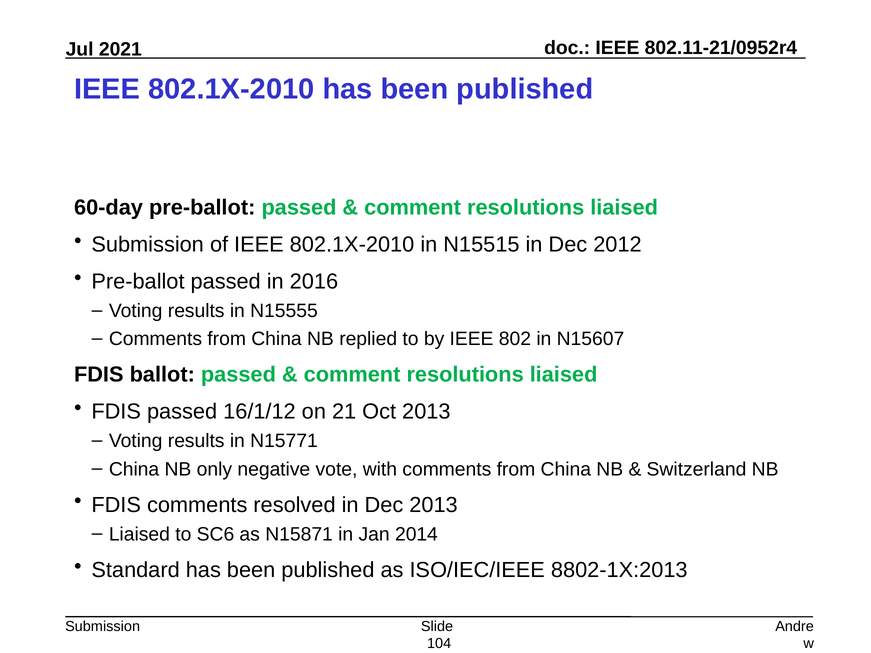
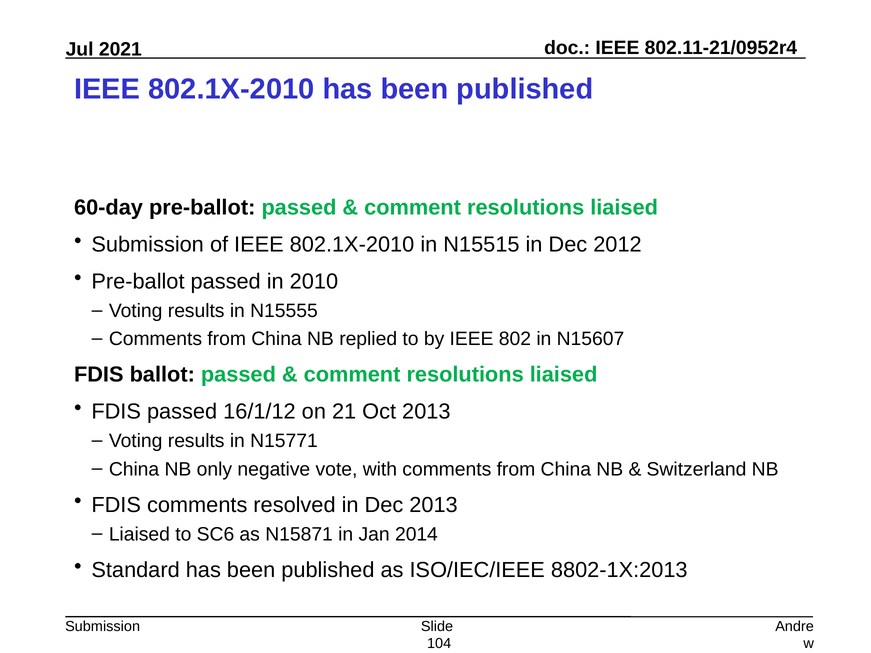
2016: 2016 -> 2010 (314, 282)
